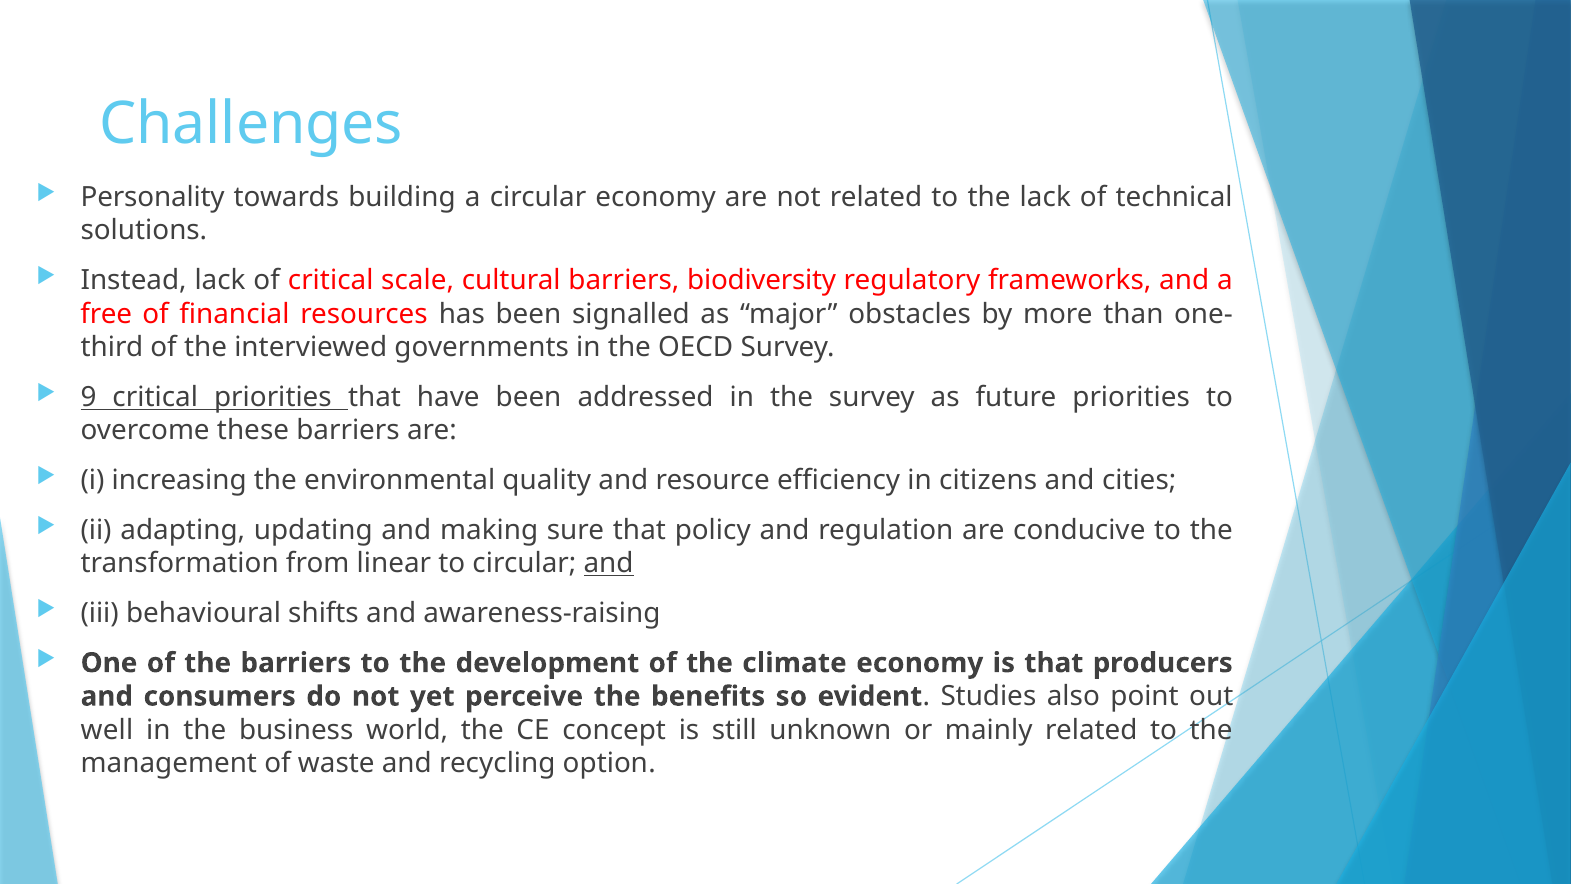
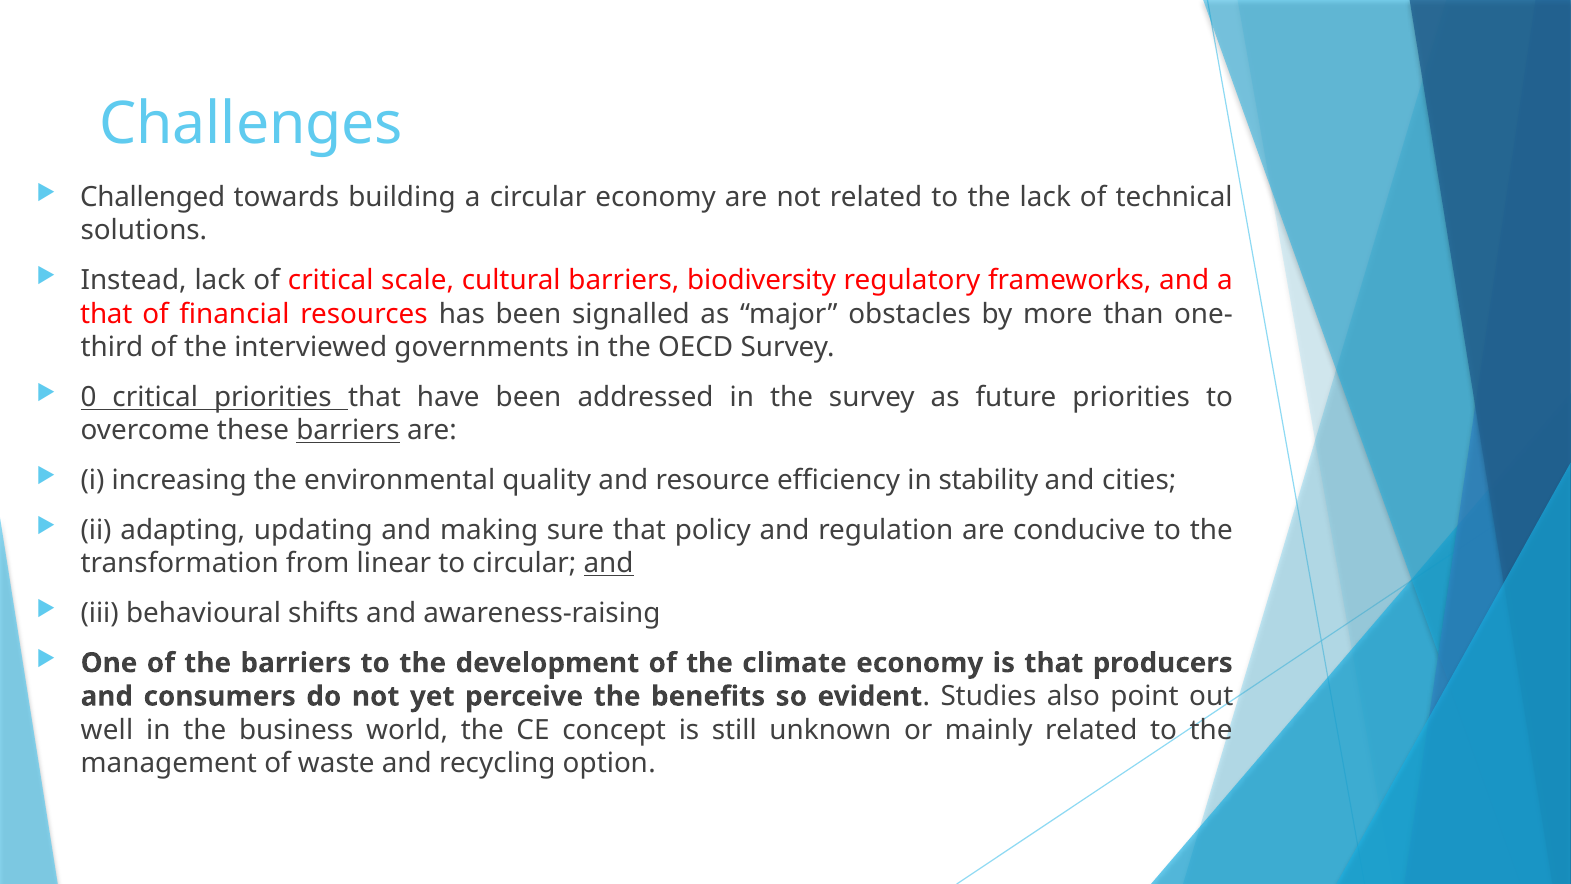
Personality: Personality -> Challenged (153, 197)
free: free -> that (106, 314)
9: 9 -> 0 (89, 397)
barriers underline: none -> present (348, 430)
citizens: citizens -> stability (988, 480)
